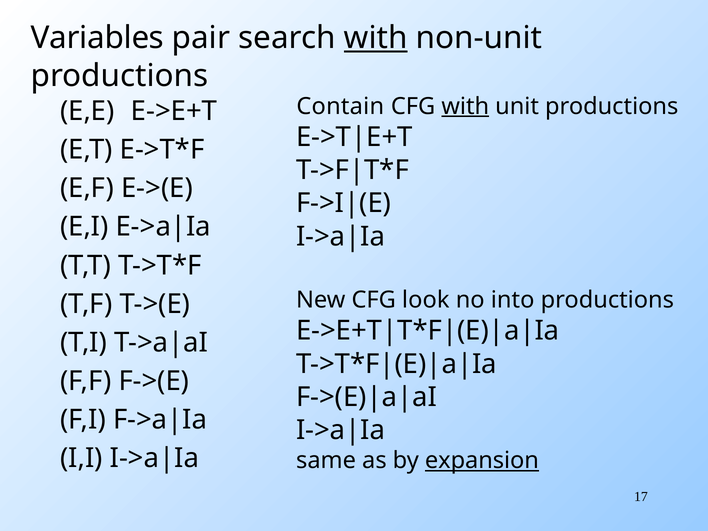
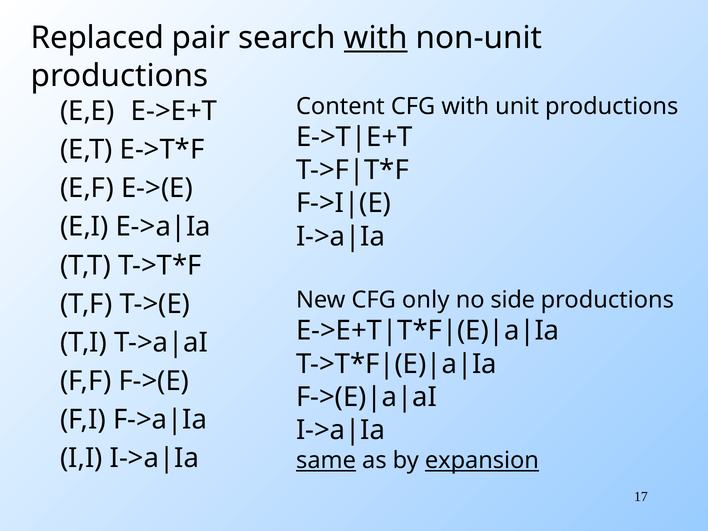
Variables: Variables -> Replaced (97, 38)
Contain: Contain -> Content (340, 106)
with underline: present -> none (465, 106)
look: look -> only (426, 300)
into: into -> side (513, 300)
same underline: none -> present (326, 460)
